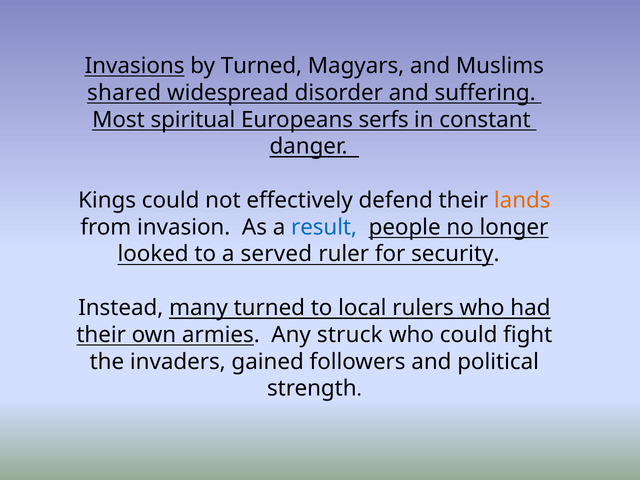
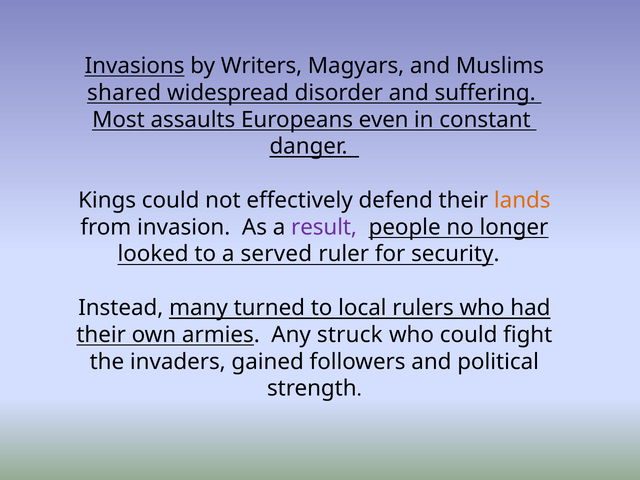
by Turned: Turned -> Writers (261, 66)
spiritual: spiritual -> assaults (193, 120)
serfs: serfs -> even (384, 120)
result colour: blue -> purple (324, 227)
